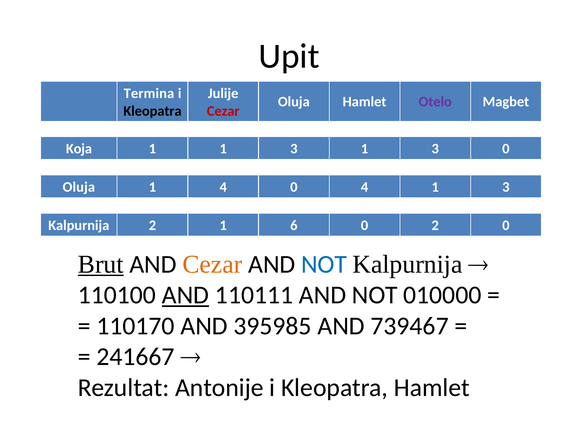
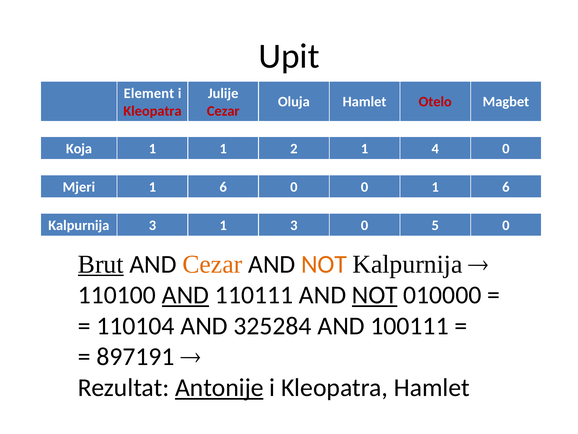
Termina: Termina -> Element (149, 93)
Otelo colour: purple -> red (435, 102)
Kleopatra colour: black -> red (153, 111)
1 1 3: 3 -> 2 (294, 148)
3: 3 -> 4 (435, 148)
Oluja: Oluja -> Mjeri (79, 187)
4: 4 -> 6 (223, 187)
0 4: 4 -> 0 (365, 187)
3: 3 -> 6 (506, 187)
Kalpurnija 2: 2 -> 3 (152, 225)
1 6: 6 -> 3 (294, 225)
0 2: 2 -> 5 (435, 225)
NOT colour: blue -> orange (324, 264)
NOT underline: none -> present (375, 295)
110170: 110170 -> 110104 (136, 326)
395985: 395985 -> 325284 (273, 326)
739467: 739467 -> 100111 (410, 326)
241667: 241667 -> 897191 (136, 356)
Antonije underline: none -> present (219, 387)
